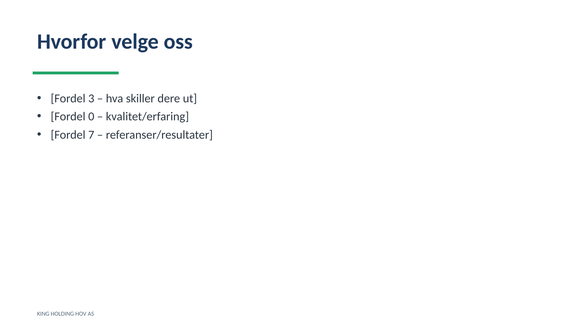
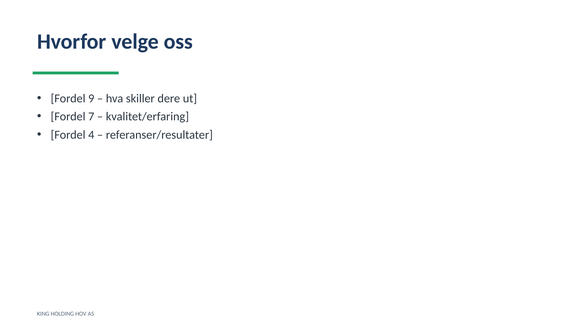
3: 3 -> 9 (91, 99)
0: 0 -> 7 (91, 117)
7: 7 -> 4 (91, 135)
